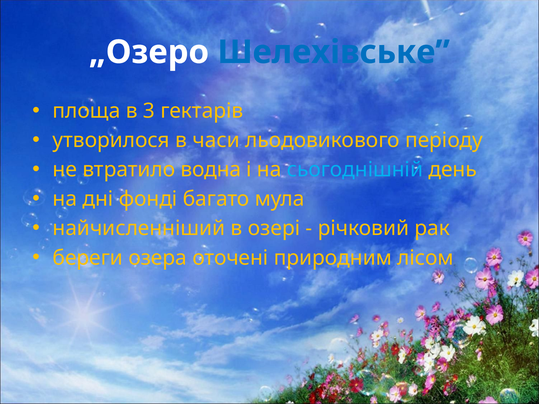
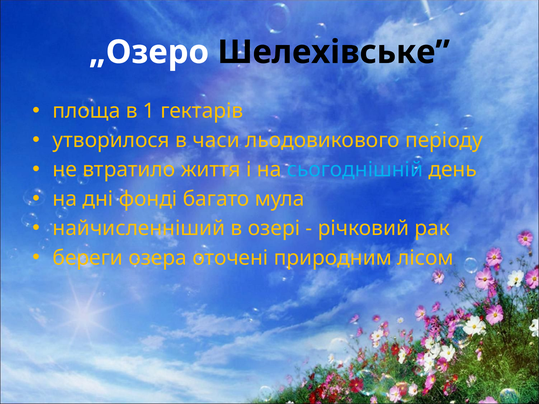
Шелехівське colour: blue -> black (334, 52)
3: 3 -> 1 (149, 111)
водна: водна -> життя (211, 170)
